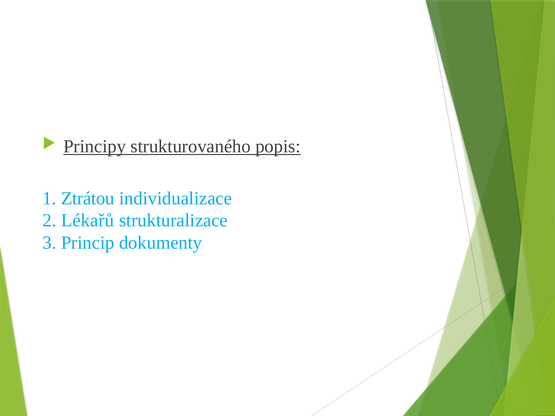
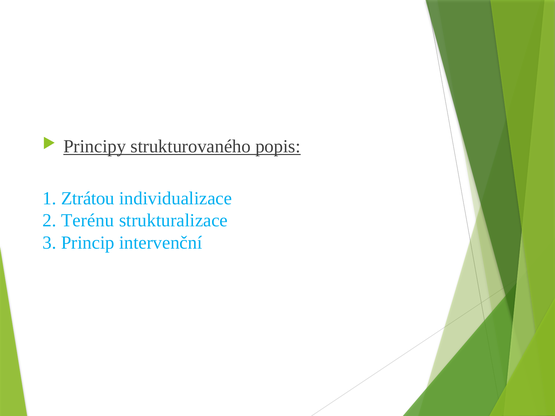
Lékařů: Lékařů -> Terénu (88, 221)
dokumenty: dokumenty -> intervenční (161, 243)
